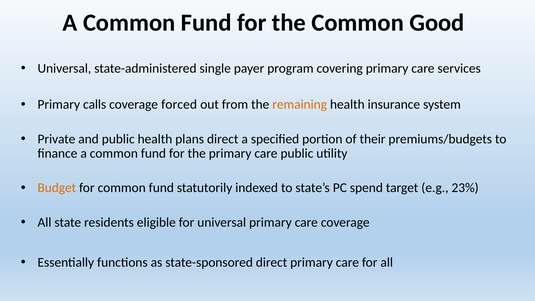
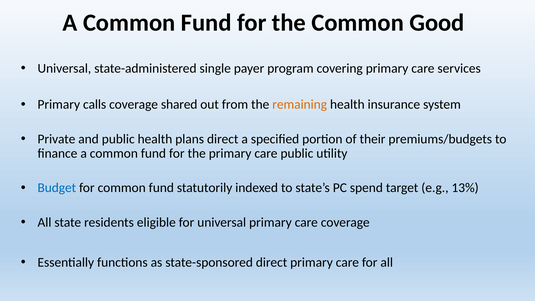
forced: forced -> shared (179, 104)
Budget colour: orange -> blue (57, 188)
23%: 23% -> 13% (465, 188)
